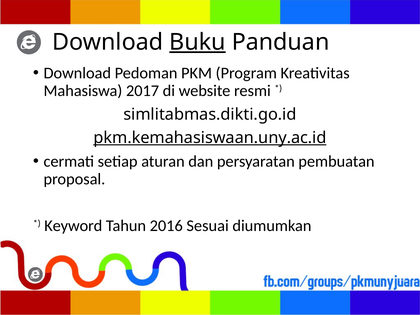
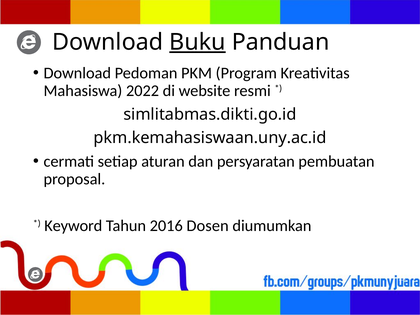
2017: 2017 -> 2022 (143, 91)
pkm.kemahasiswaan.uny.ac.id underline: present -> none (210, 138)
Sesuai: Sesuai -> Dosen (208, 226)
